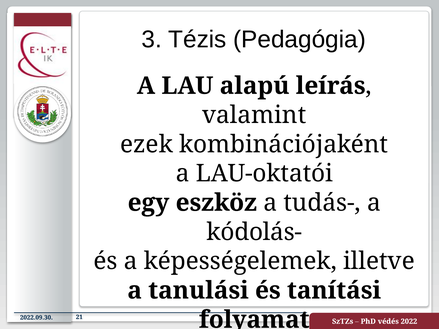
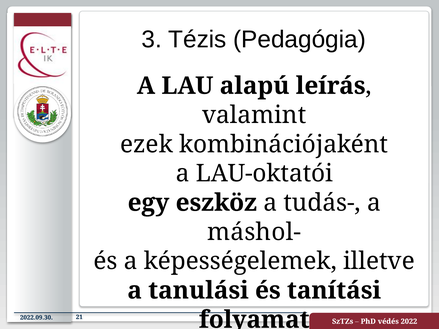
kódolás-: kódolás- -> máshol- (254, 232)
